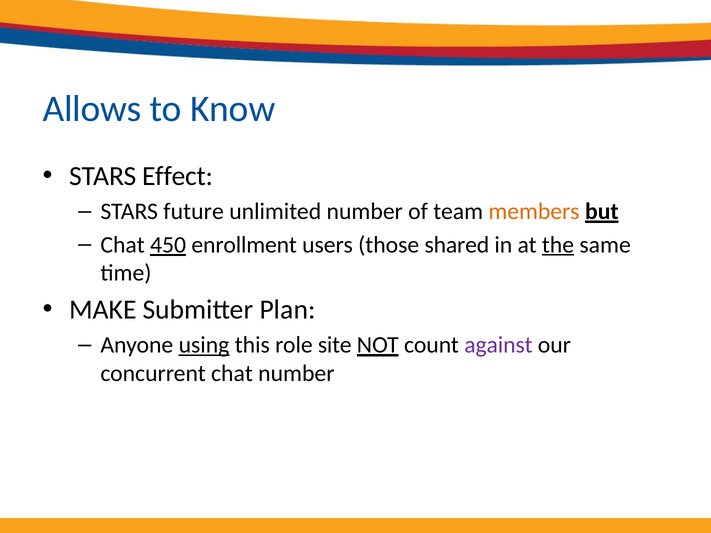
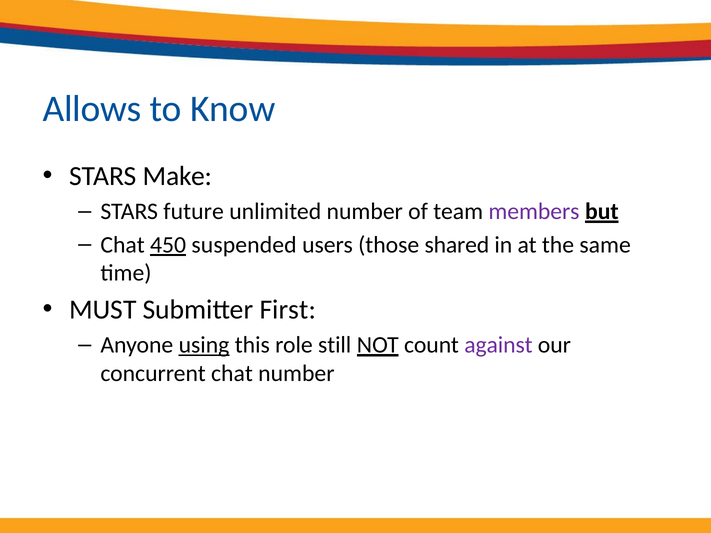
Effect: Effect -> Make (177, 176)
members colour: orange -> purple (534, 212)
enrollment: enrollment -> suspended (244, 245)
the underline: present -> none (558, 245)
MAKE: MAKE -> MUST (103, 310)
Plan: Plan -> First (288, 310)
site: site -> still (335, 345)
